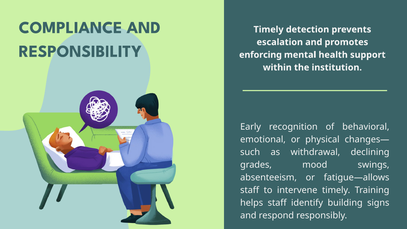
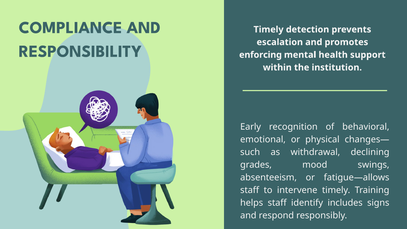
building: building -> includes (345, 203)
